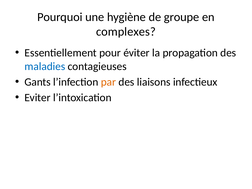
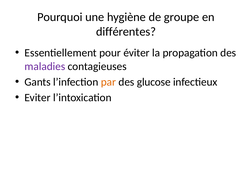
complexes: complexes -> différentes (126, 32)
maladies colour: blue -> purple (45, 66)
liaisons: liaisons -> glucose (154, 82)
